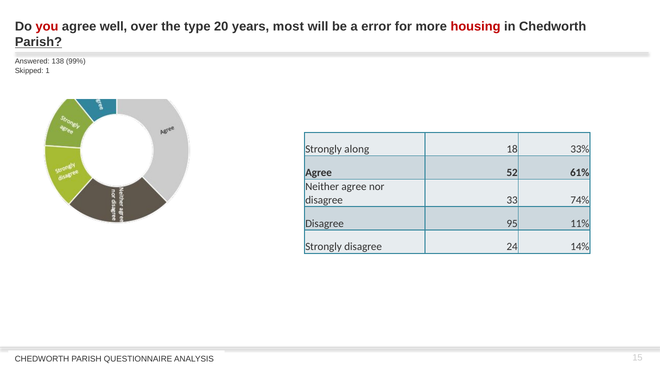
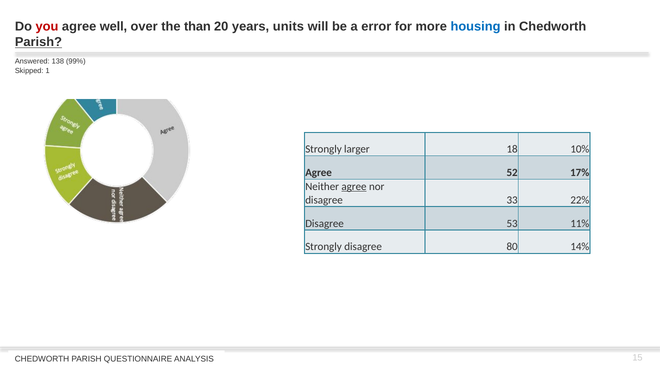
type: type -> than (197, 27)
most: most -> units (288, 27)
housing colour: red -> blue (476, 27)
along: along -> larger (357, 149)
33%: 33% -> 10% (580, 149)
61%: 61% -> 17% (580, 173)
agree underline: none -> present (354, 187)
74%: 74% -> 22% (580, 200)
95: 95 -> 53 (512, 224)
24: 24 -> 80 (512, 247)
